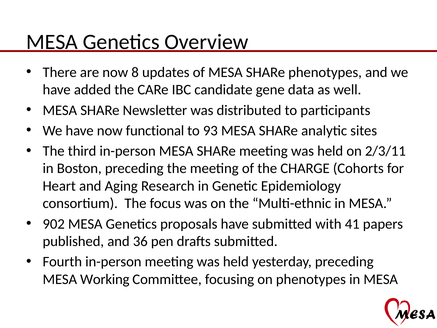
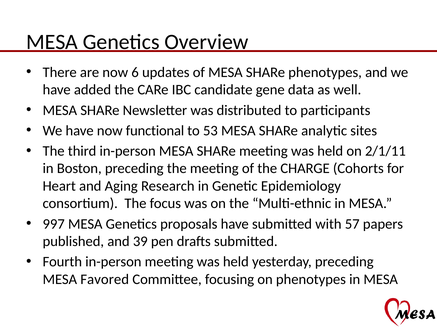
8: 8 -> 6 (135, 72)
93: 93 -> 53 (210, 131)
2/3/11: 2/3/11 -> 2/1/11 (385, 151)
902: 902 -> 997 (54, 224)
41: 41 -> 57 (352, 224)
36: 36 -> 39 (140, 241)
Working: Working -> Favored (105, 279)
